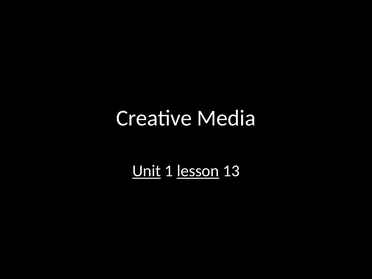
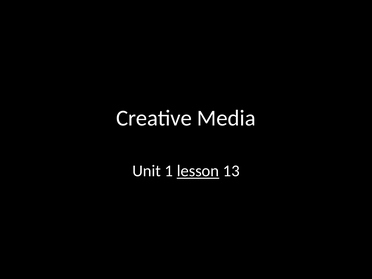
Unit underline: present -> none (147, 171)
